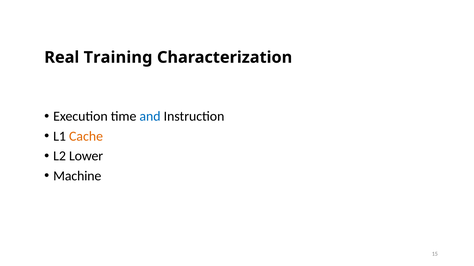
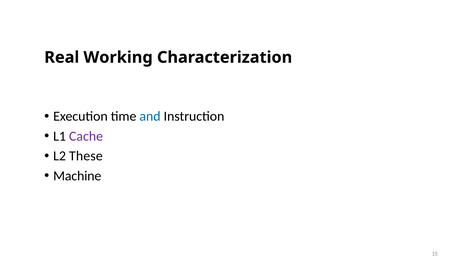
Training: Training -> Working (118, 58)
Cache colour: orange -> purple (86, 137)
Lower: Lower -> These (86, 156)
